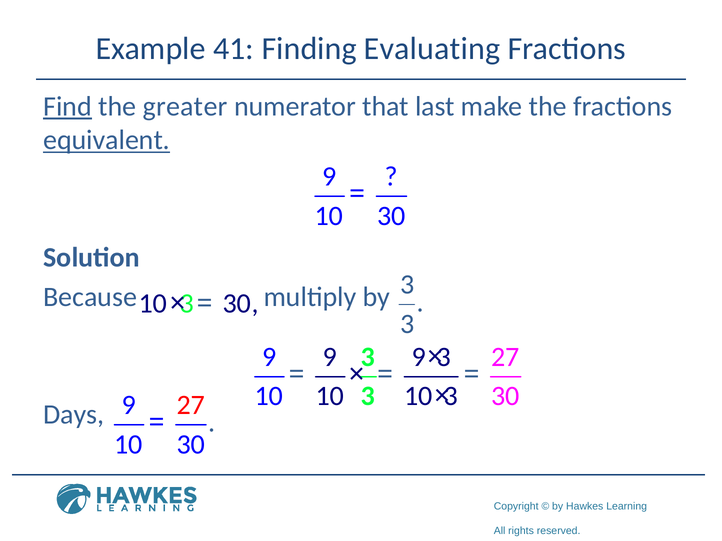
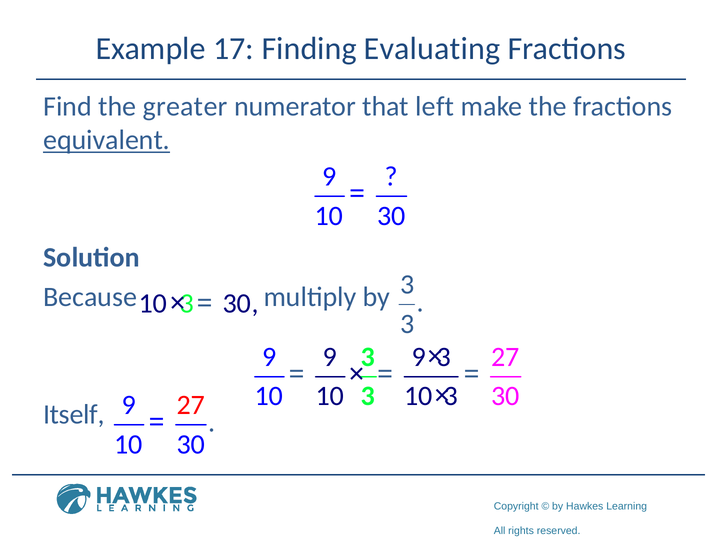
41: 41 -> 17 (234, 49)
Find underline: present -> none (68, 107)
last: last -> left (435, 107)
Days: Days -> Itself (74, 415)
